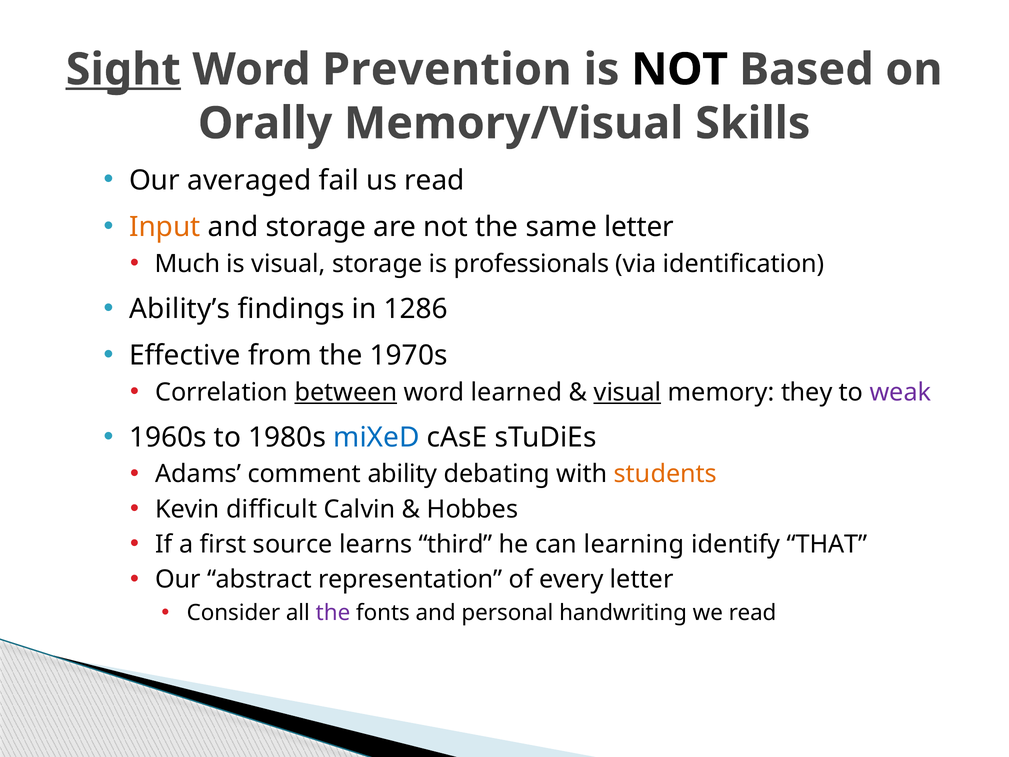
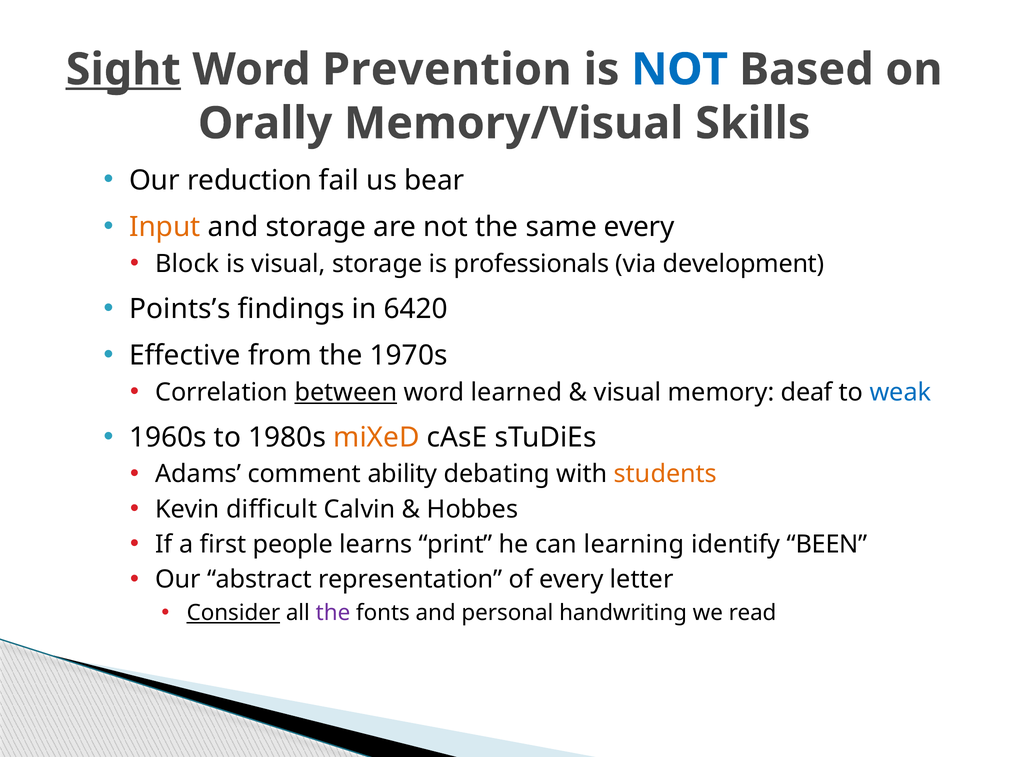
NOT colour: black -> blue (680, 70)
averaged: averaged -> reduction (250, 180)
us read: read -> bear (434, 180)
same letter: letter -> every (639, 227)
Much: Much -> Block (187, 264)
identification: identification -> development (744, 264)
Ability’s: Ability’s -> Points’s (180, 309)
1286: 1286 -> 6420 (416, 309)
visual underline: present -> none (627, 392)
they: they -> deaf (807, 392)
weak colour: purple -> blue (900, 392)
miXeD colour: blue -> orange (376, 437)
source: source -> people (293, 544)
third: third -> print (456, 544)
THAT: THAT -> BEEN (827, 544)
Consider underline: none -> present (233, 613)
